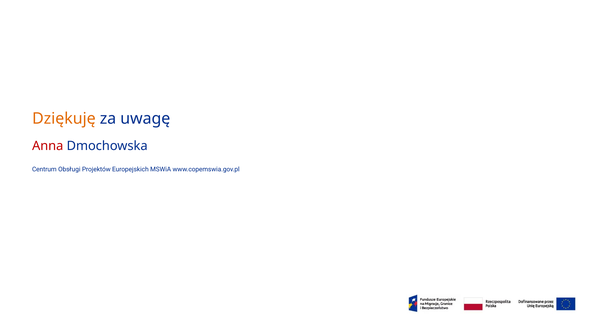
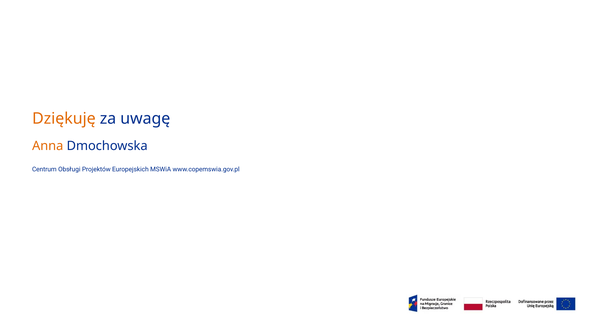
Anna colour: red -> orange (48, 146)
